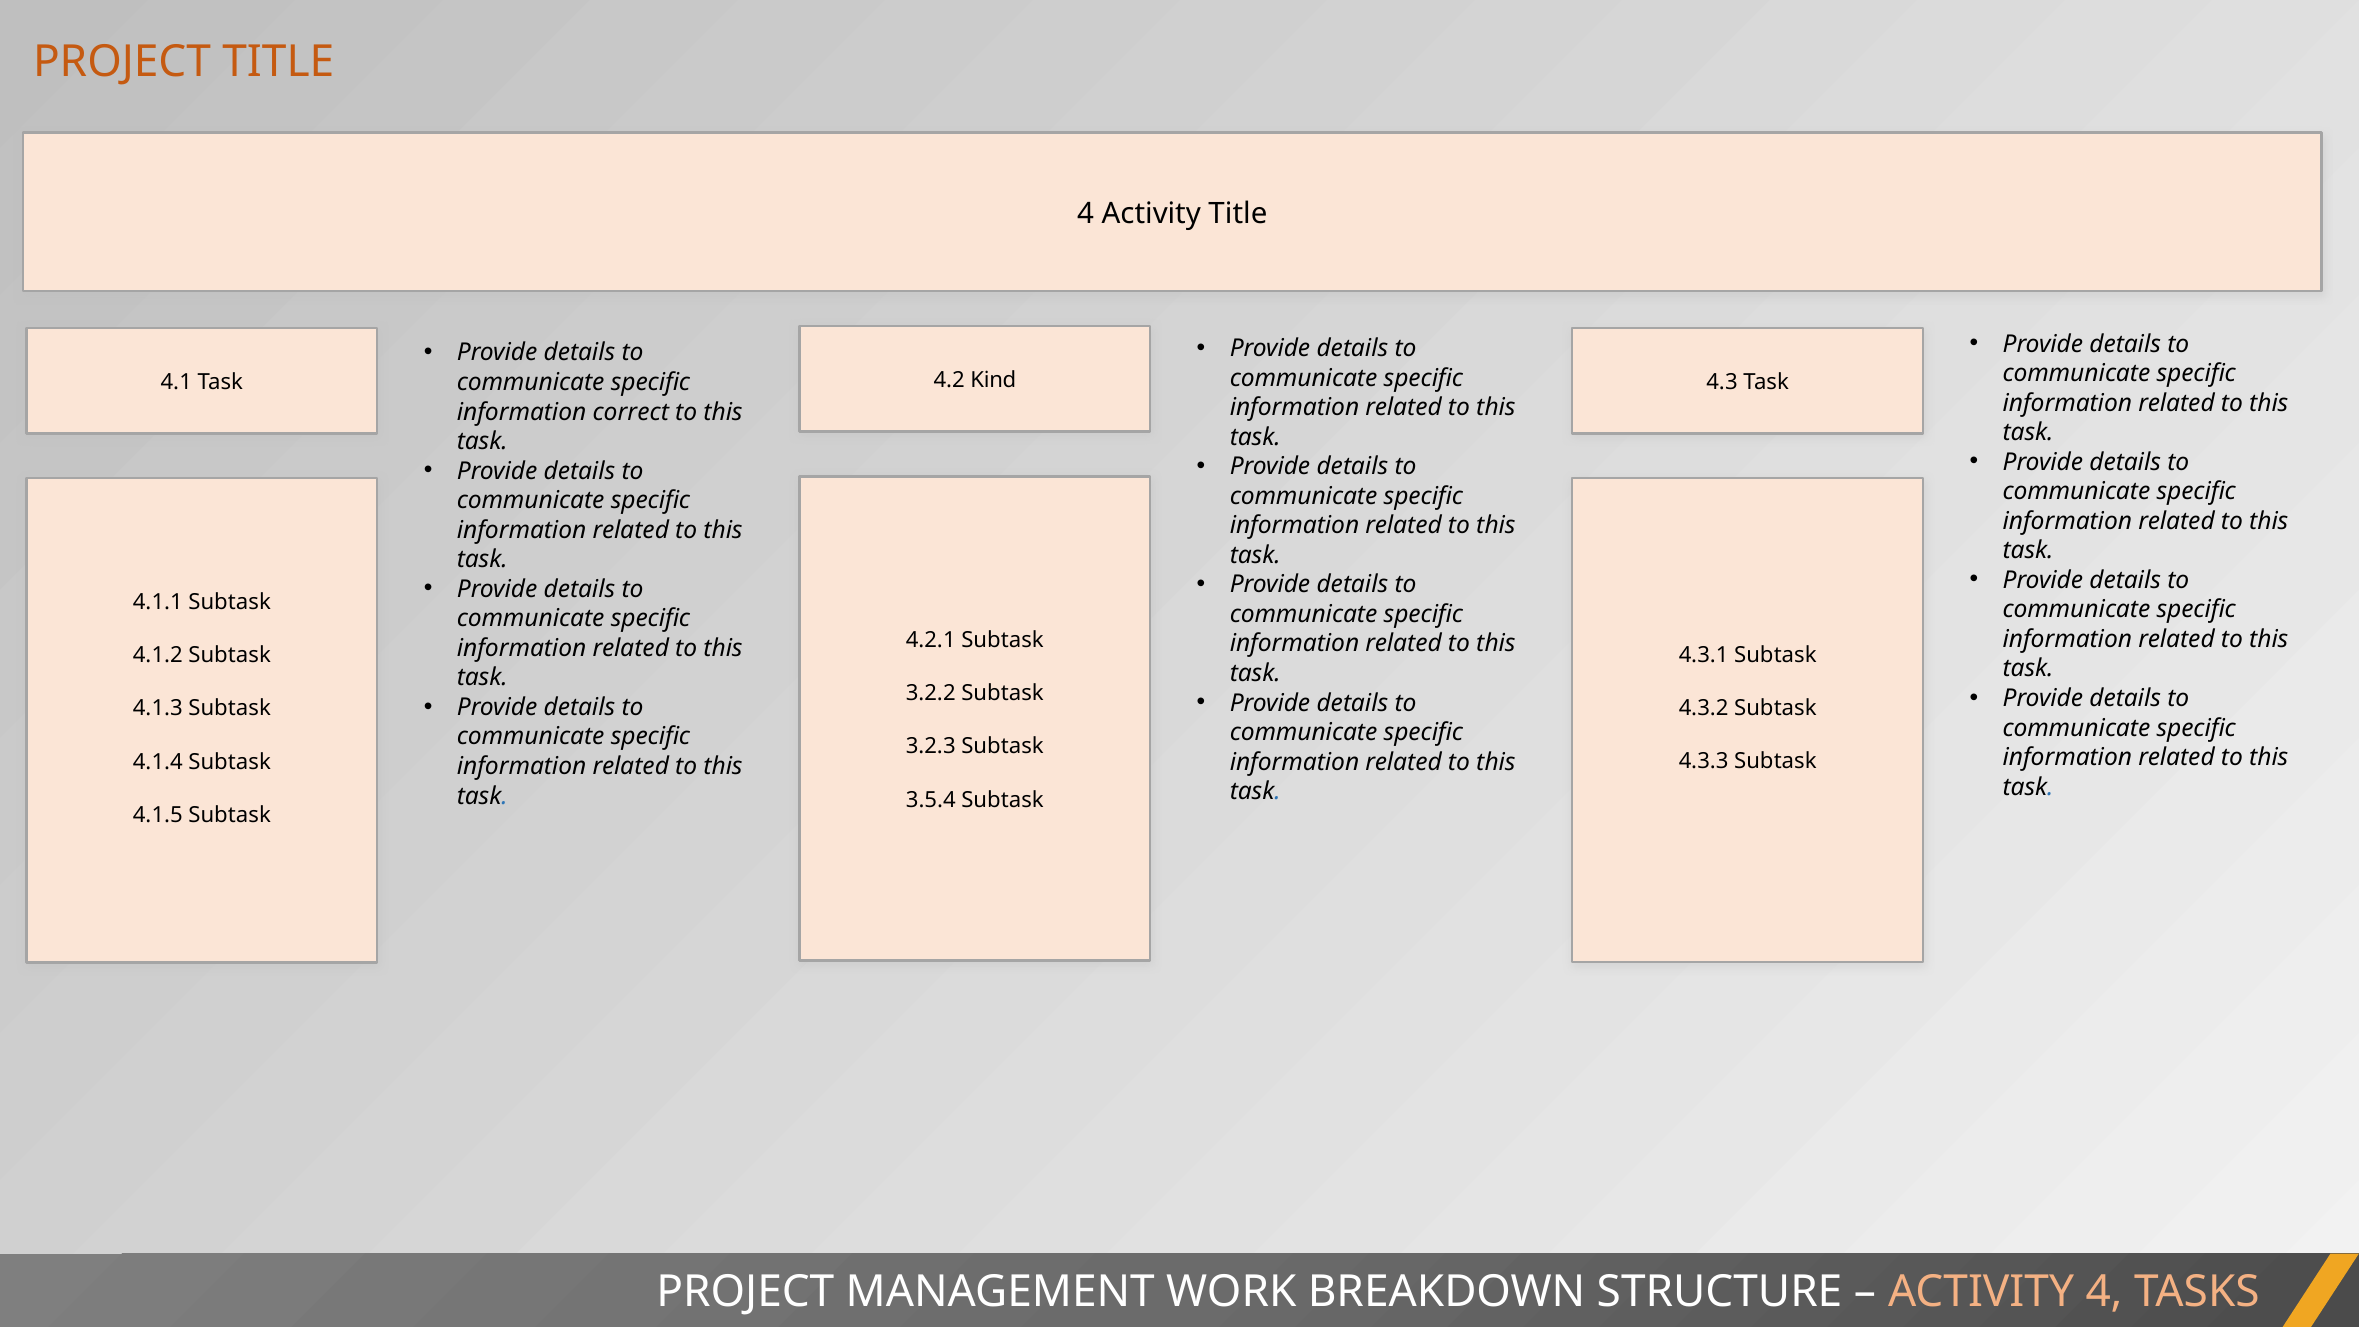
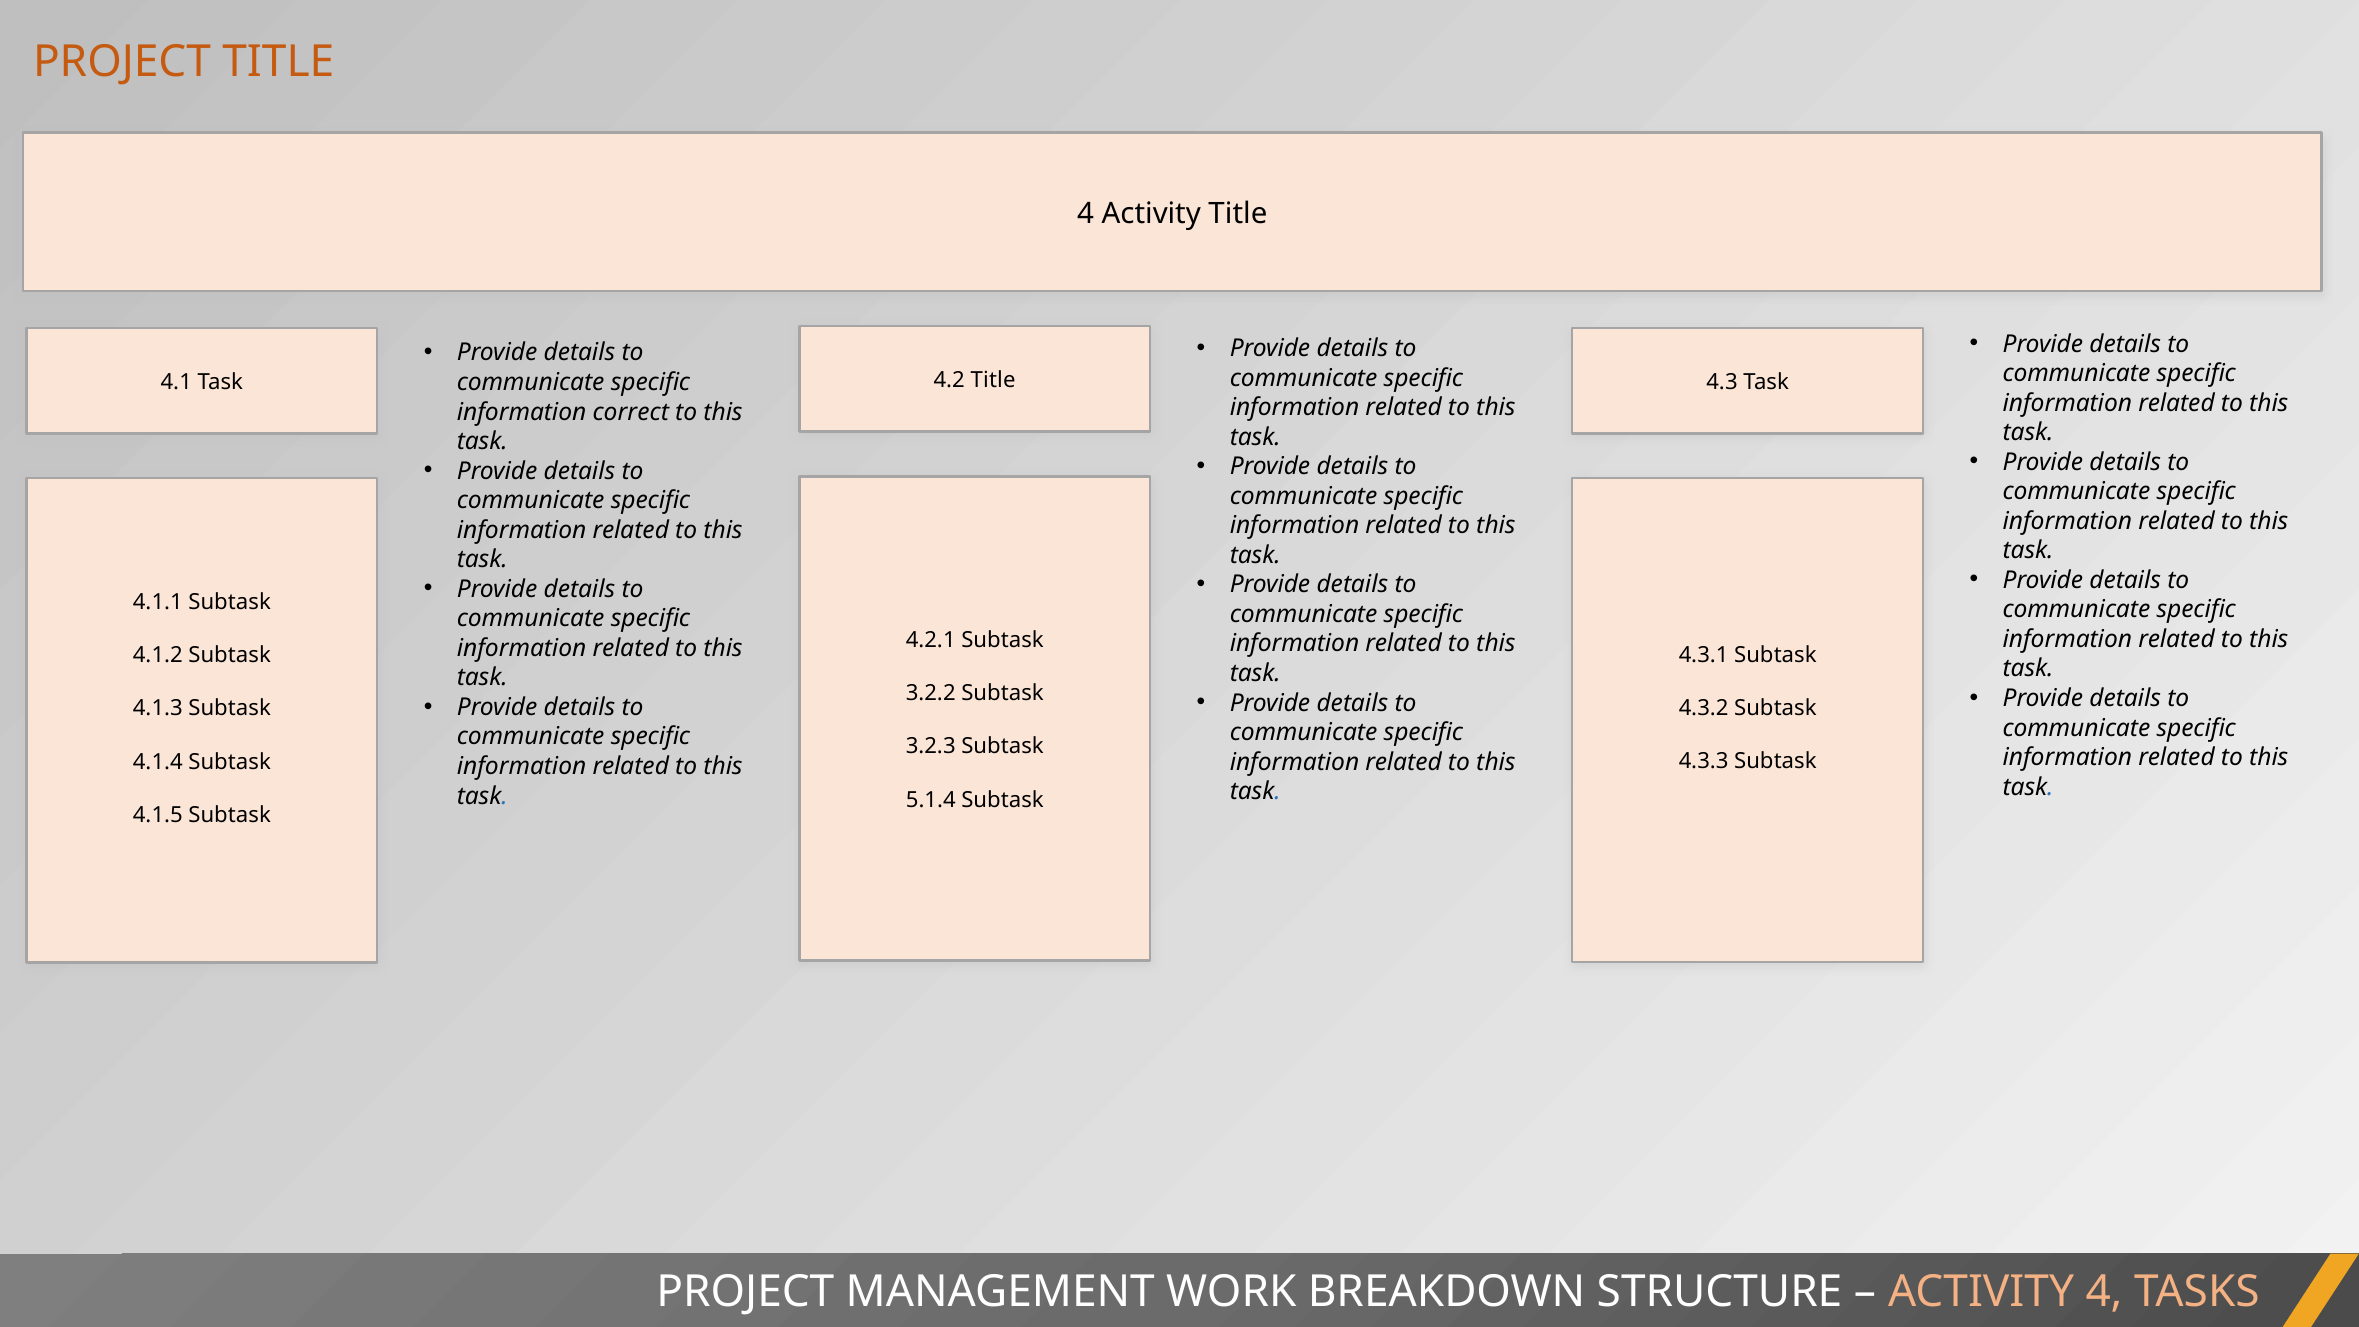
4.2 Kind: Kind -> Title (993, 380)
3.5.4: 3.5.4 -> 5.1.4 (931, 800)
